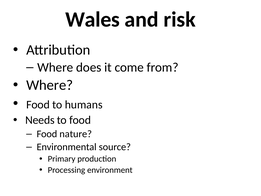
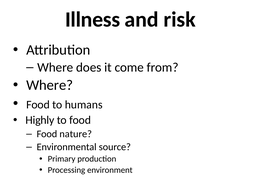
Wales: Wales -> Illness (93, 19)
Needs: Needs -> Highly (40, 120)
